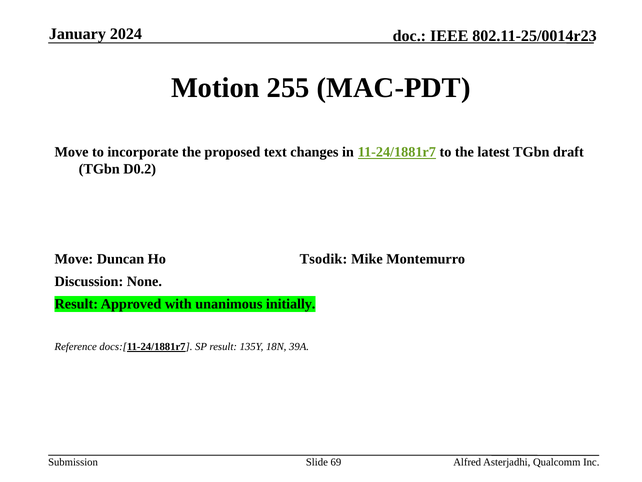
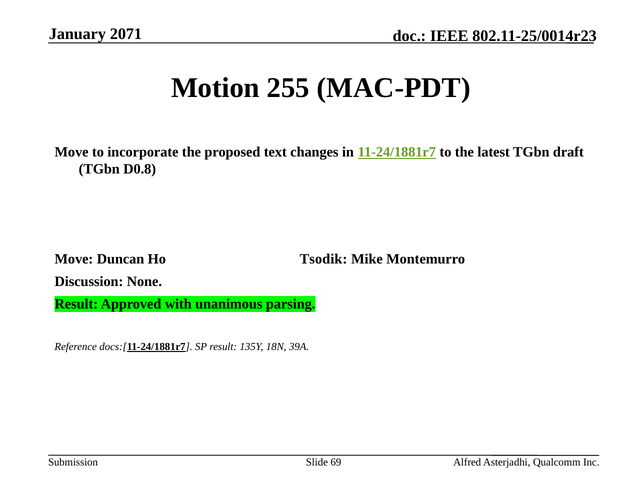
2024: 2024 -> 2071 (126, 34)
D0.2: D0.2 -> D0.8 (140, 169)
initially: initially -> parsing (291, 304)
